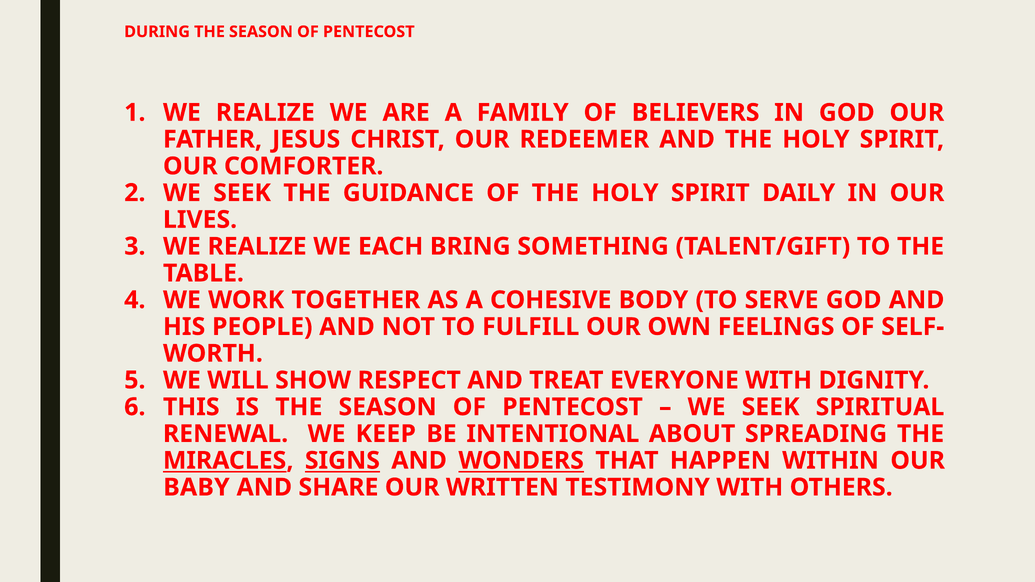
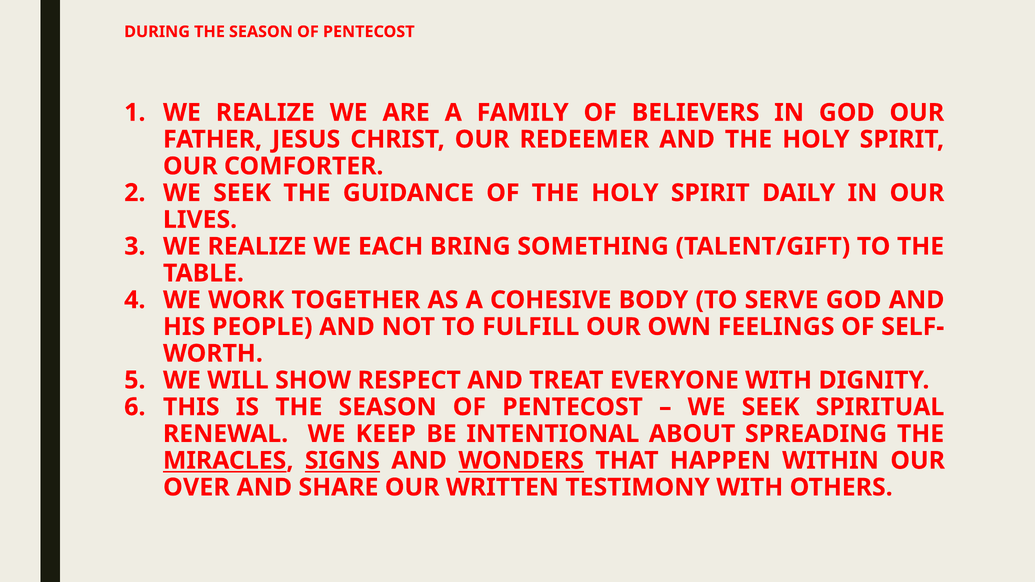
BABY: BABY -> OVER (196, 487)
